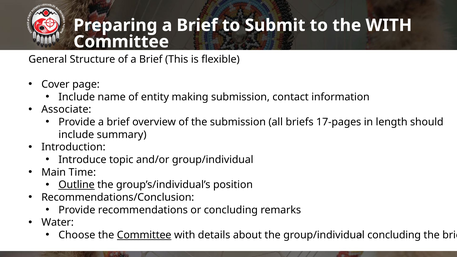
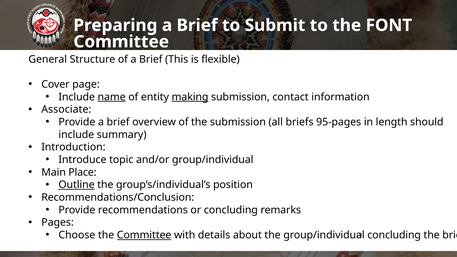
the WITH: WITH -> FONT (389, 25)
name underline: none -> present (112, 97)
making underline: none -> present (190, 97)
17-pages: 17-pages -> 95-pages (339, 122)
Time: Time -> Place (82, 172)
Water: Water -> Pages (58, 223)
